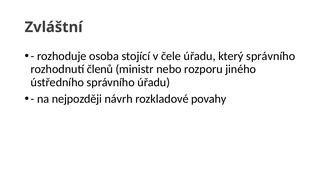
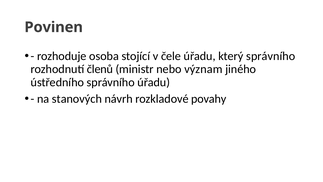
Zvláštní: Zvláštní -> Povinen (54, 27)
rozporu: rozporu -> význam (203, 69)
nejpozději: nejpozději -> stanových (77, 99)
